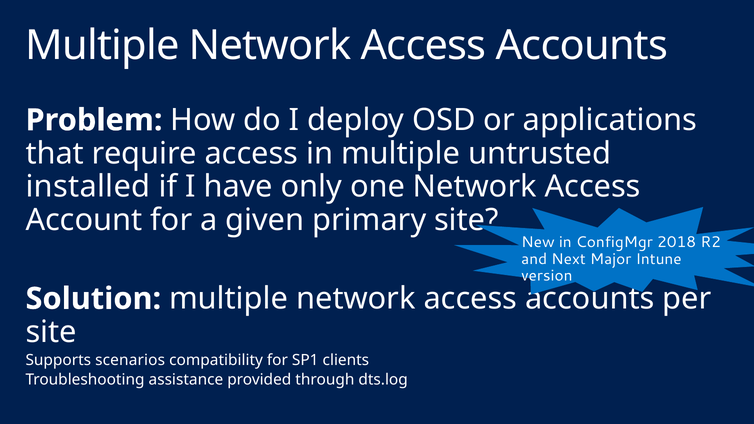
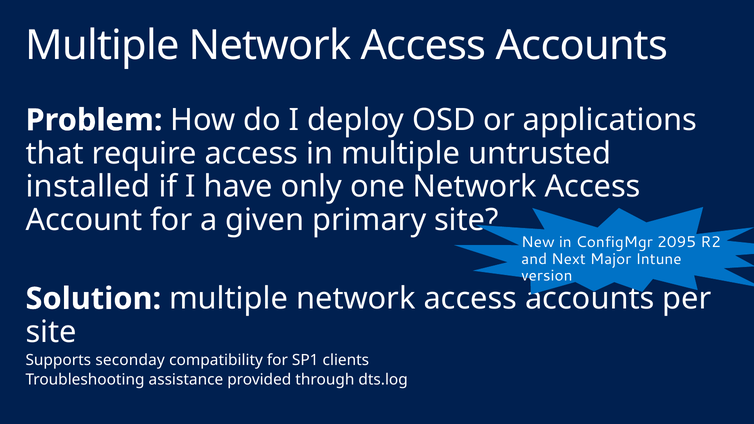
2018: 2018 -> 2095 (677, 242)
scenarios: scenarios -> seconday (130, 360)
